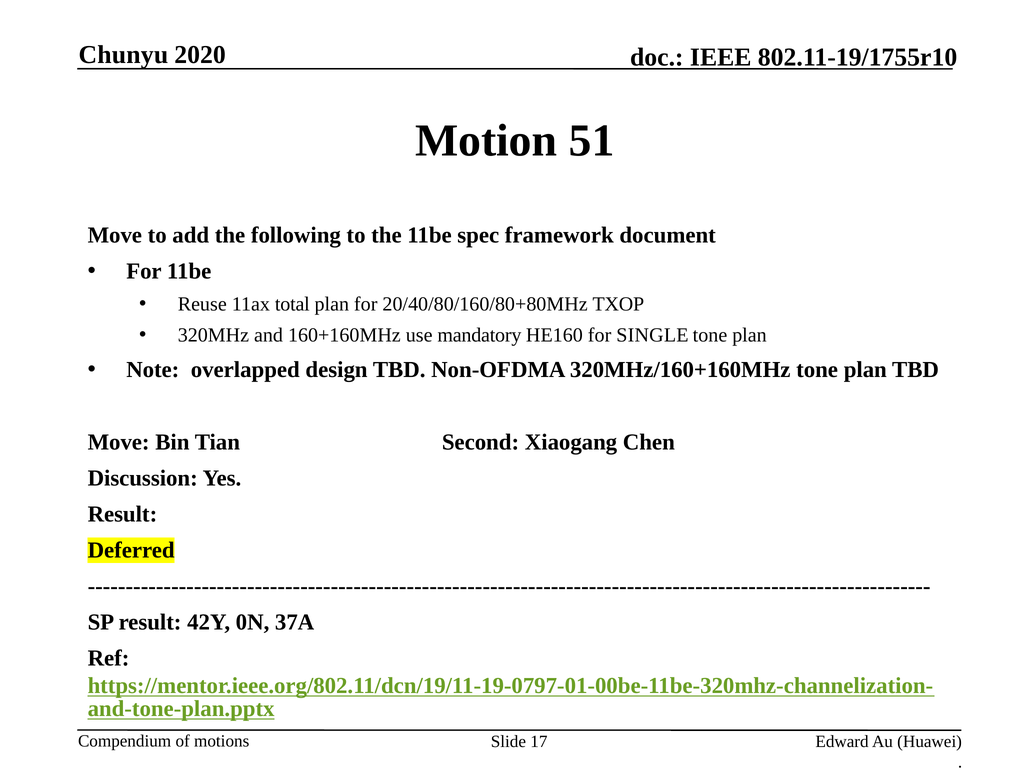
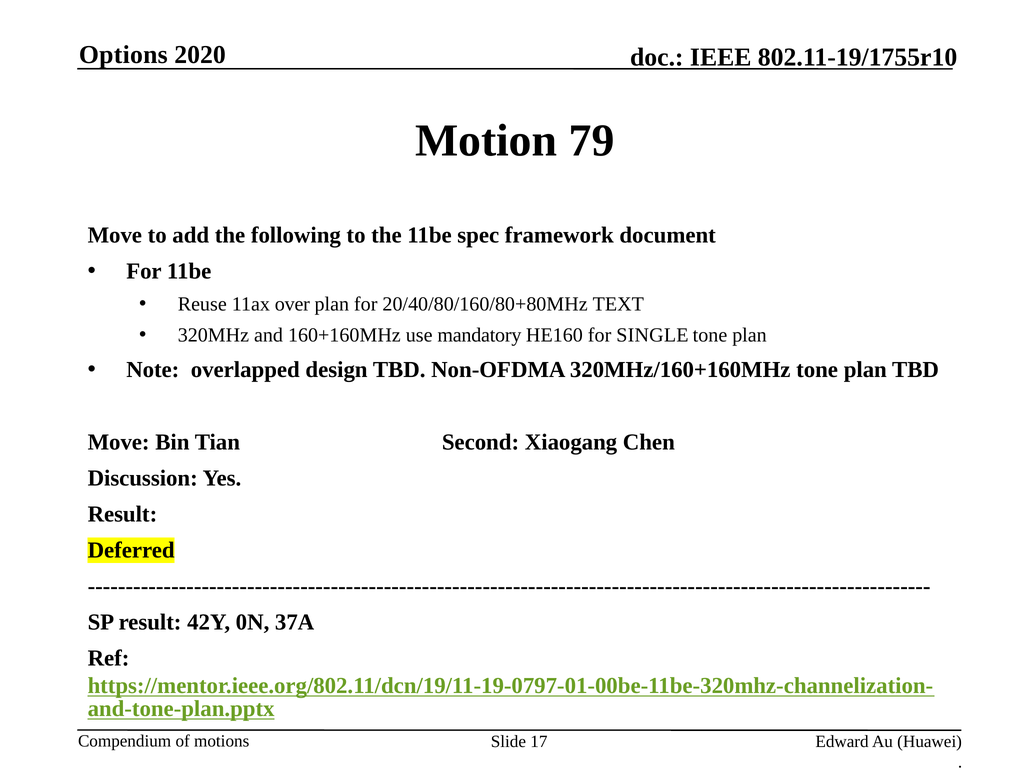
Chunyu: Chunyu -> Options (123, 55)
51: 51 -> 79 (592, 140)
total: total -> over (292, 304)
TXOP: TXOP -> TEXT (618, 304)
